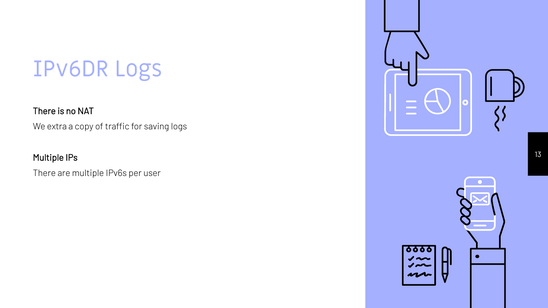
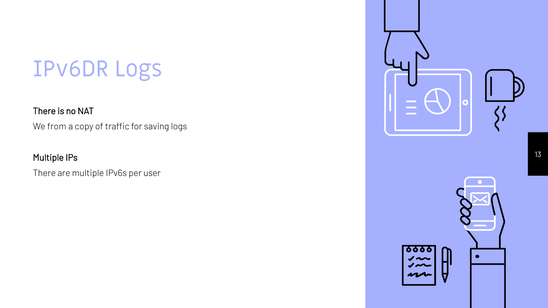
extra: extra -> from (57, 127)
